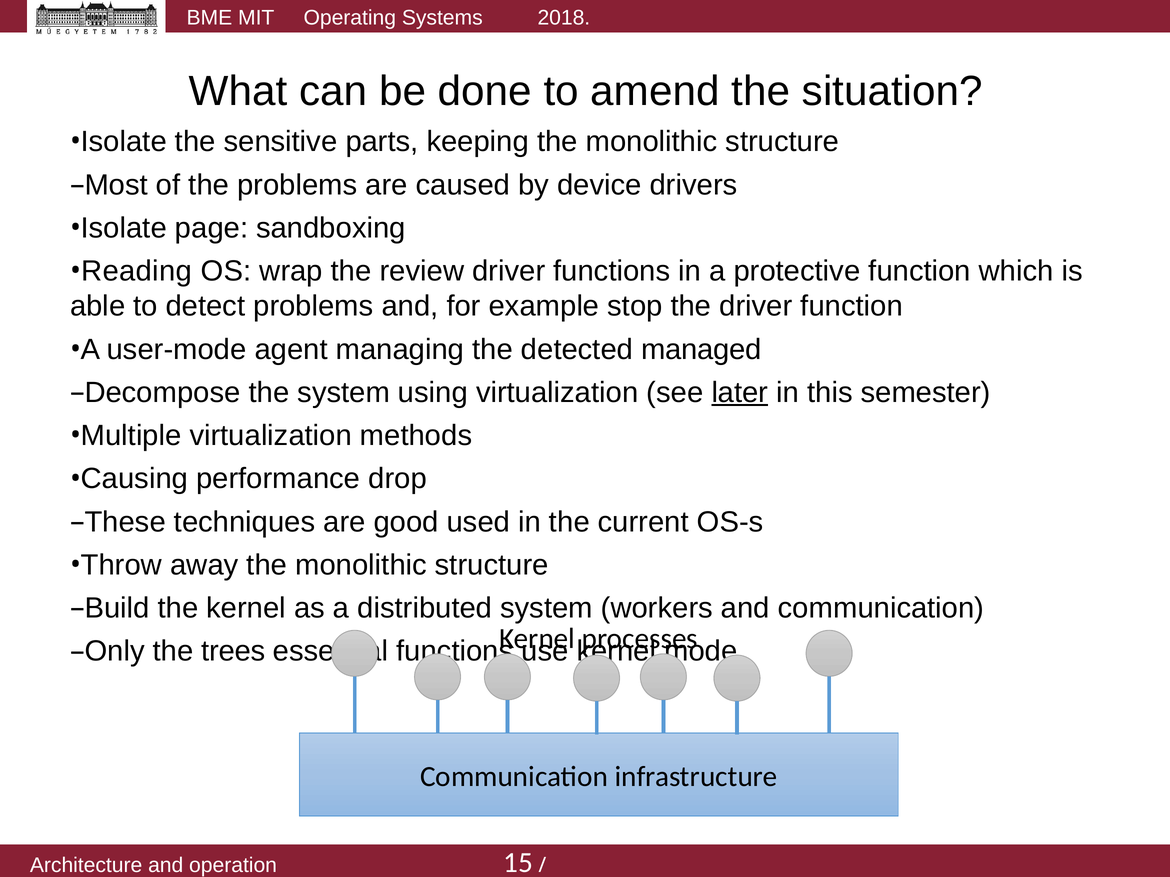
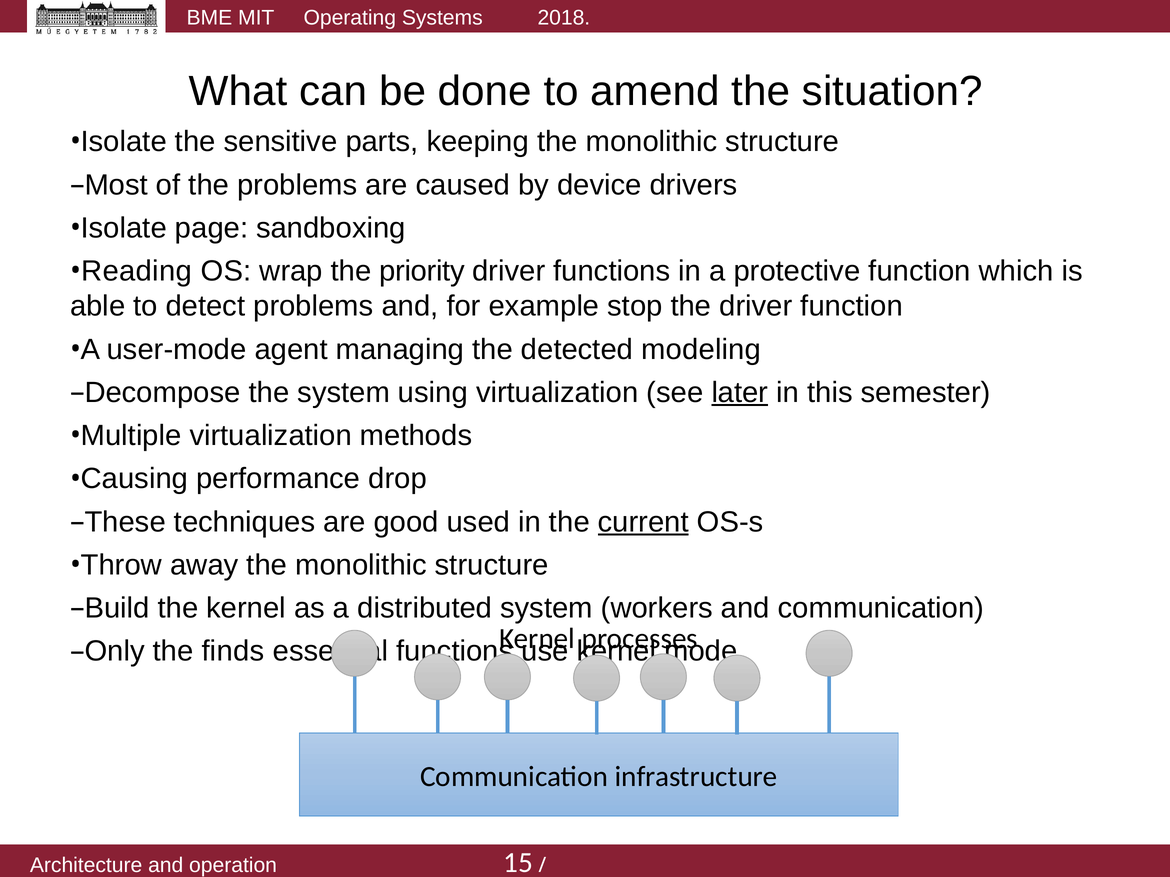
review: review -> priority (422, 271)
managed: managed -> modeling (701, 350)
current underline: none -> present (643, 522)
trees: trees -> finds (233, 652)
